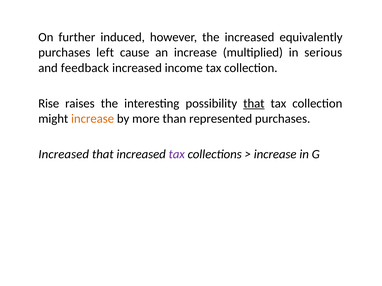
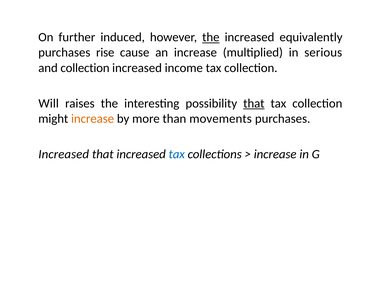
the underline: none -> present (211, 37)
left: left -> rise (105, 53)
and feedback: feedback -> collection (85, 68)
Rise: Rise -> Will (49, 104)
represented: represented -> movements (221, 119)
tax colour: purple -> blue (177, 154)
